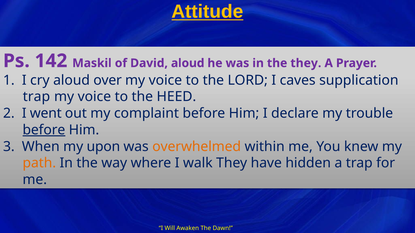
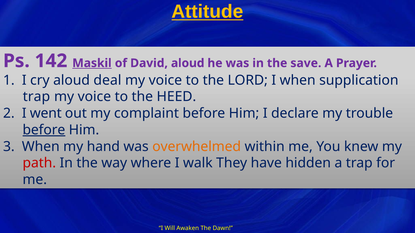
Maskil underline: none -> present (92, 63)
the they: they -> save (306, 63)
over: over -> deal (107, 80)
I caves: caves -> when (298, 80)
upon: upon -> hand (103, 147)
path colour: orange -> red (39, 163)
